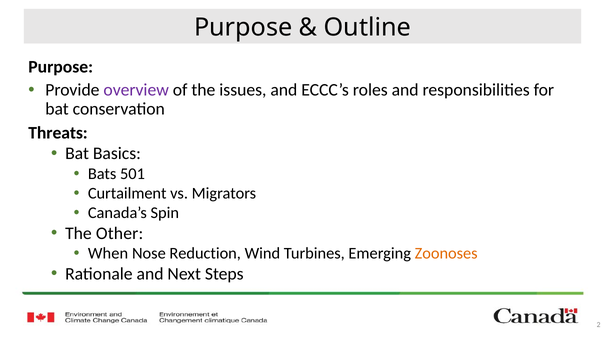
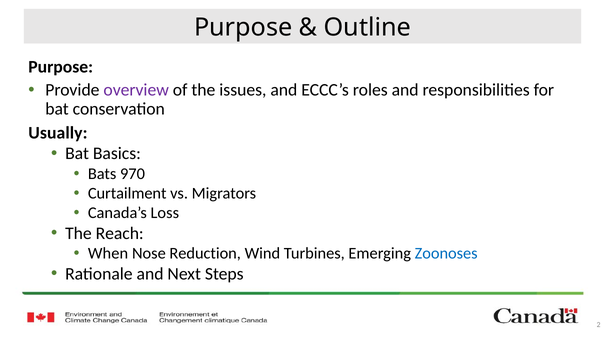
Threats: Threats -> Usually (58, 133)
501: 501 -> 970 (132, 174)
Spin: Spin -> Loss (165, 213)
Other: Other -> Reach (120, 233)
Zoonoses colour: orange -> blue (446, 254)
